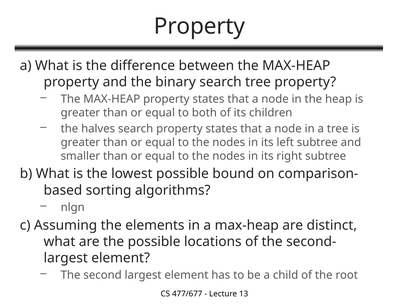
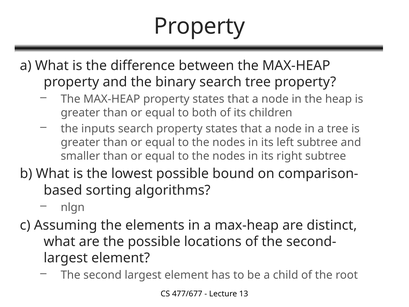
halves: halves -> inputs (98, 129)
